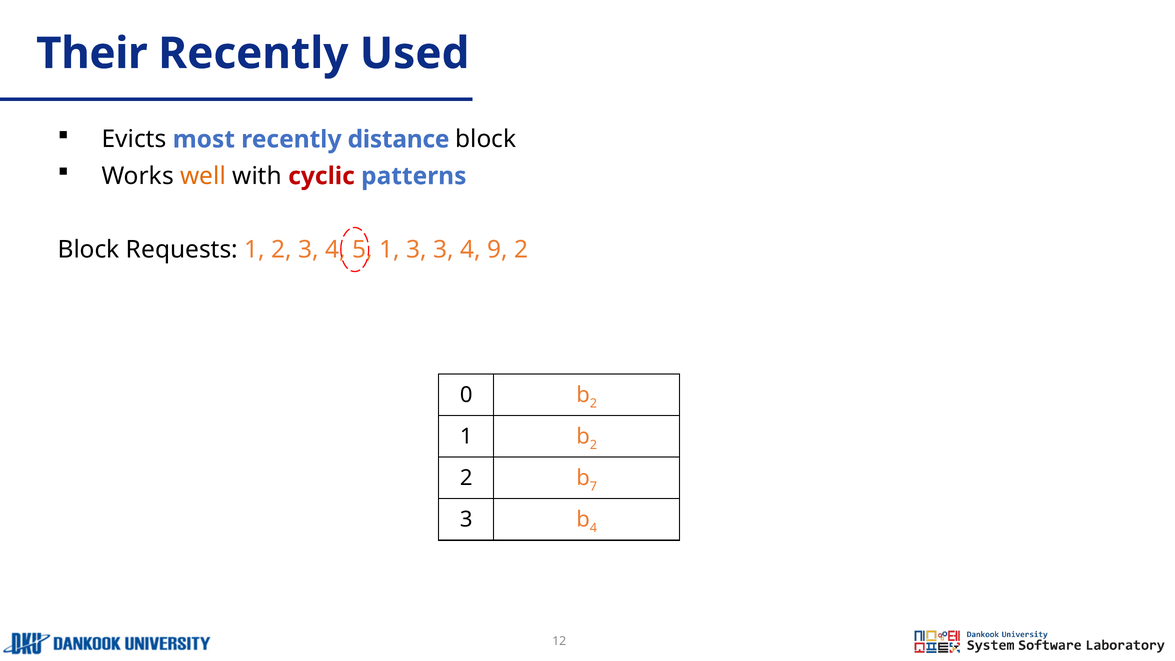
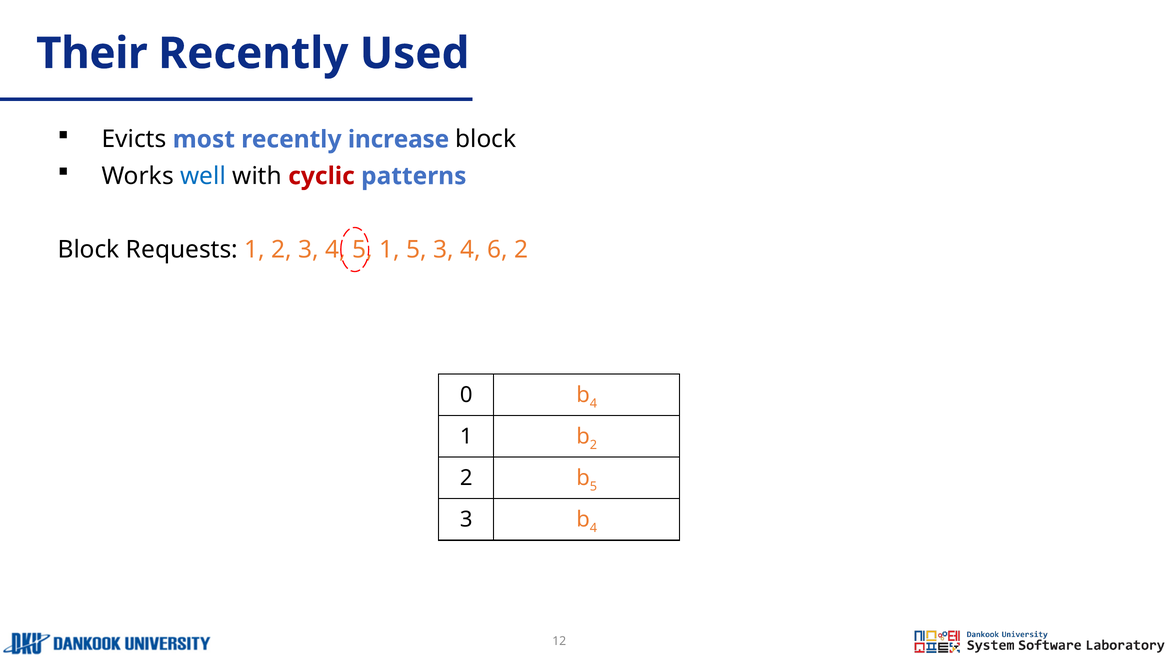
distance: distance -> increase (399, 139)
well colour: orange -> blue (203, 176)
1 3: 3 -> 5 (417, 250)
9: 9 -> 6 (497, 250)
2: 2 -> 4 (593, 403)
7: 7 -> 5 (593, 486)
